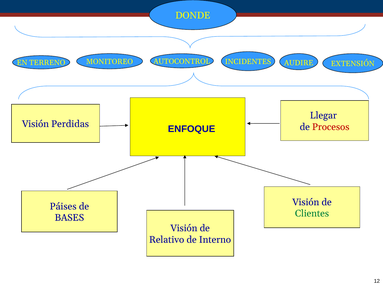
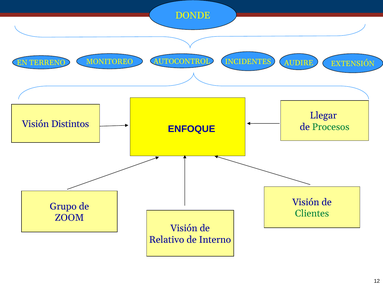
Perdidas: Perdidas -> Distintos (70, 124)
Procesos colour: red -> green (331, 127)
Páises: Páises -> Grupo (63, 207)
BASES: BASES -> ZOOM (69, 218)
